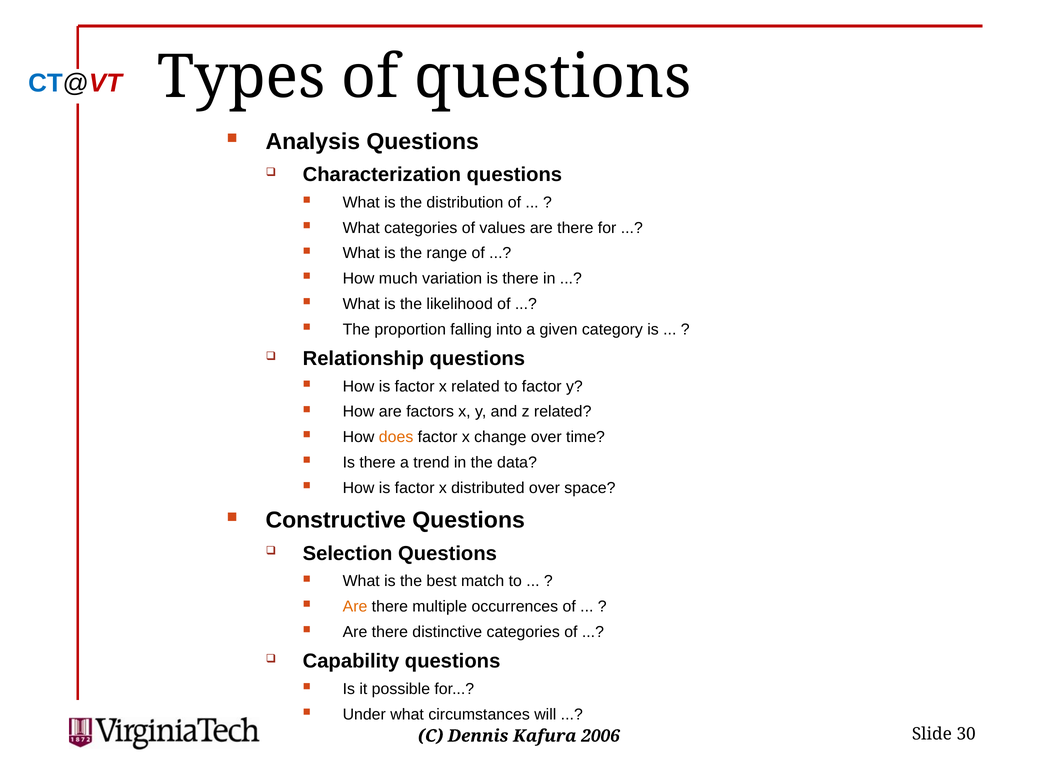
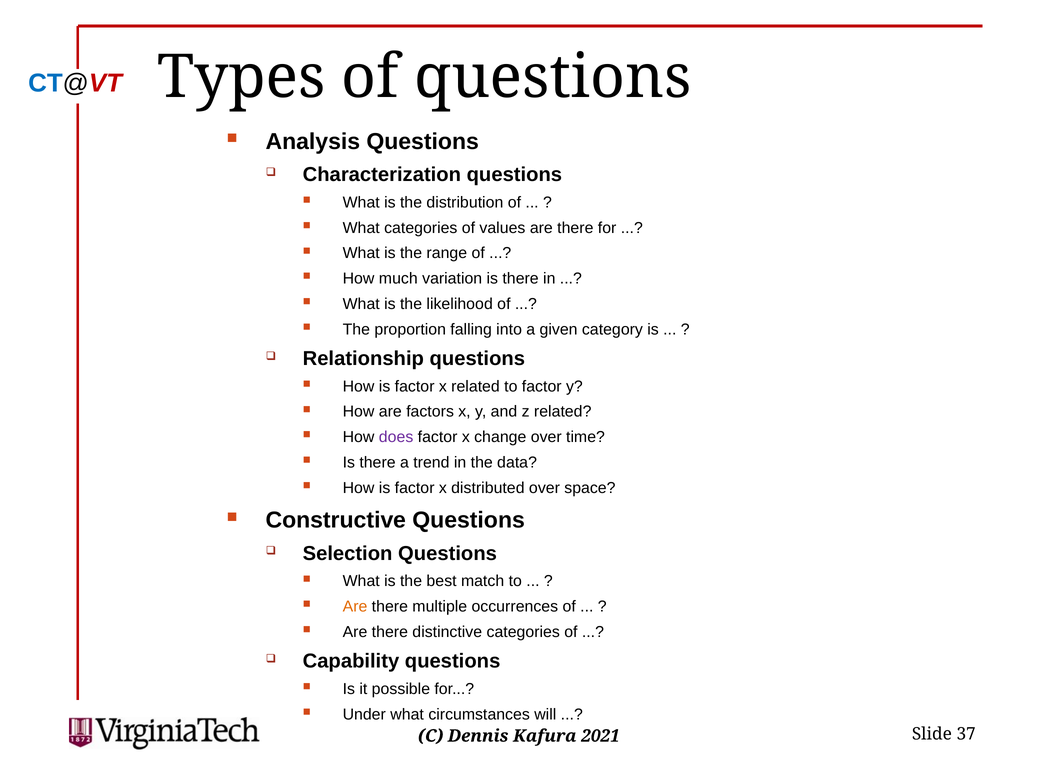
does colour: orange -> purple (396, 437)
30: 30 -> 37 (966, 734)
2006: 2006 -> 2021 (600, 736)
